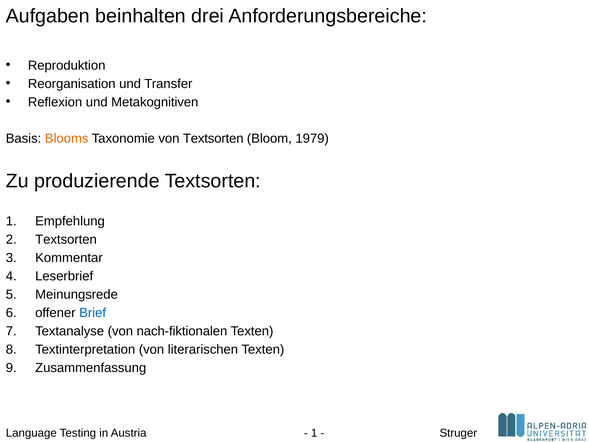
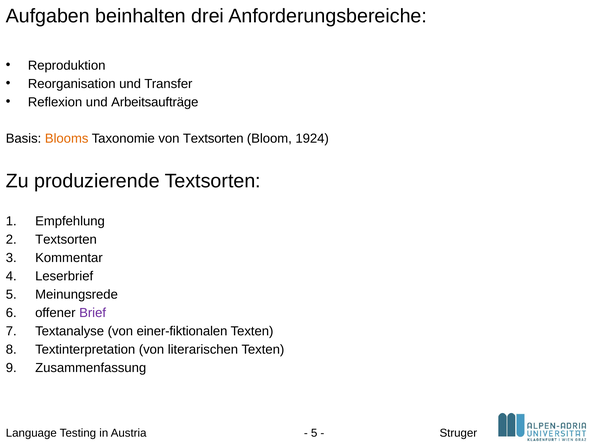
Metakognitiven: Metakognitiven -> Arbeitsaufträge (155, 102)
1979: 1979 -> 1924 (312, 139)
Brief colour: blue -> purple (93, 313)
nach-fiktionalen: nach-fiktionalen -> einer-fiktionalen (182, 331)
1: 1 -> 5 (314, 433)
